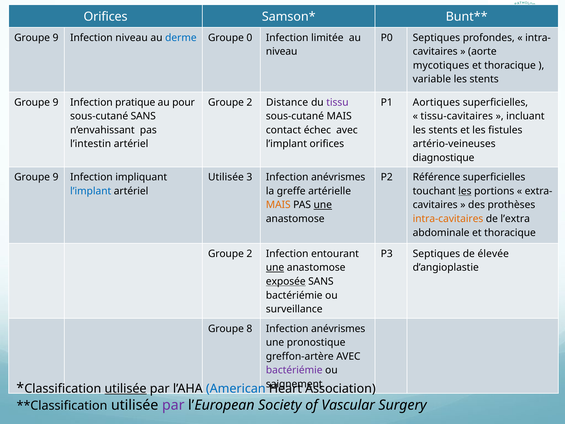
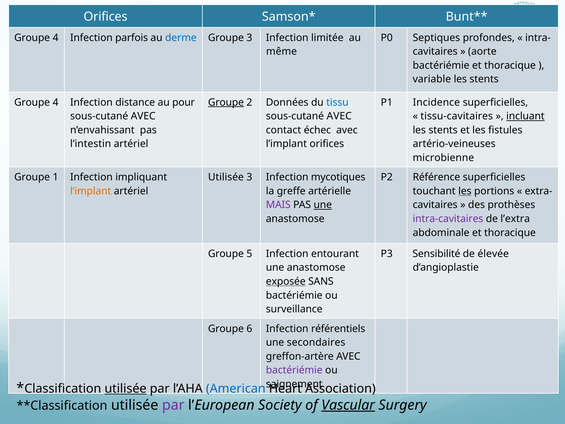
9: 9 -> 4 (56, 38)
Infection niveau: niveau -> parfois (132, 38)
Groupe 0: 0 -> 3 (249, 38)
niveau: niveau -> même (282, 52)
mycotiques: mycotiques -> bactériémie (441, 65)
9: 9 -> 4 (56, 102)
pratique: pratique -> distance (135, 102)
Groupe underline: none -> present (226, 102)
Distance: Distance -> Données (287, 102)
tissu colour: purple -> blue (337, 102)
Aortiques: Aortiques -> Incidence (436, 102)
SANS: SANS -> AVEC (143, 116)
MAIS: MAIS -> AVEC (339, 116)
incluant underline: none -> present (525, 116)
diagnostique: diagnostique -> microbienne (443, 158)
9: 9 -> 1 (56, 177)
3 Infection anévrismes: anévrismes -> mycotiques (338, 177)
l’implant colour: blue -> orange (91, 191)
MAIS colour: orange -> purple (278, 205)
intra-cavitaires colour: orange -> purple (448, 219)
2: 2 -> 5 (249, 254)
P3 Septiques: Septiques -> Sensibilité (436, 254)
une underline: present -> none (275, 267)
8: 8 -> 6 (249, 328)
anévrismes: anévrismes -> référentiels (338, 328)
pronostique: pronostique -> secondaires (316, 342)
Vascular underline: none -> present (348, 405)
